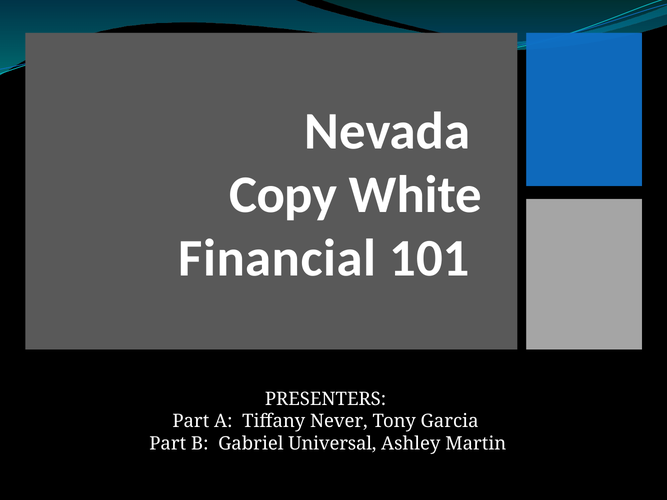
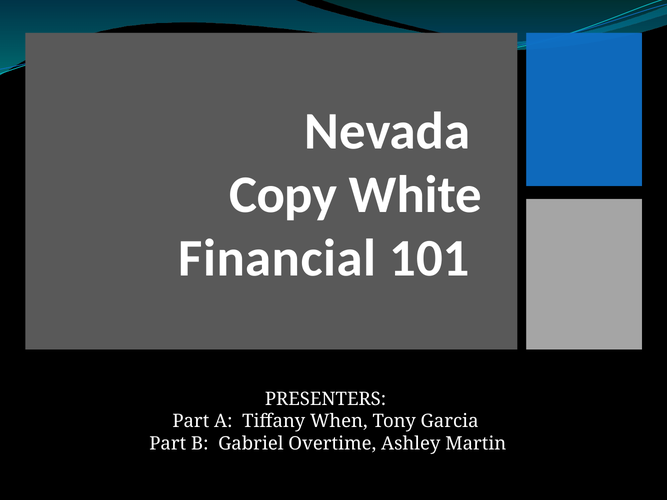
Never: Never -> When (339, 421)
Universal: Universal -> Overtime (332, 444)
